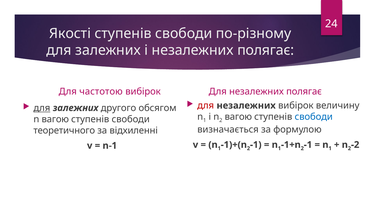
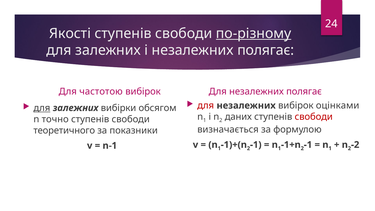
по-різному underline: none -> present (254, 33)
величину: величину -> оцінками (338, 105)
другого: другого -> вибірки (119, 108)
вагою: вагою -> даних (238, 117)
свободи colour: blue -> red (314, 117)
n вагою: вагою -> точно (55, 119)
відхиленні: відхиленні -> показники (134, 130)
